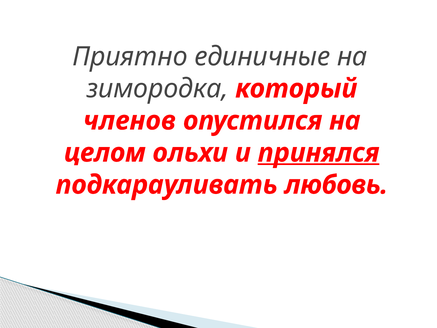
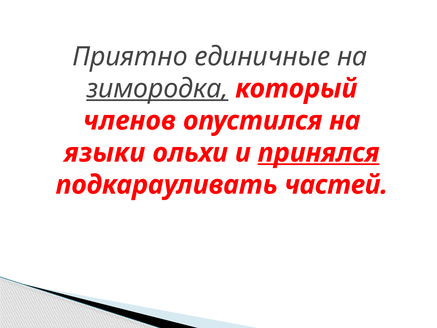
зимородка underline: none -> present (157, 89)
целом: целом -> языки (105, 153)
любовь: любовь -> частей (336, 185)
